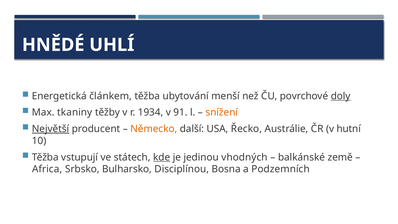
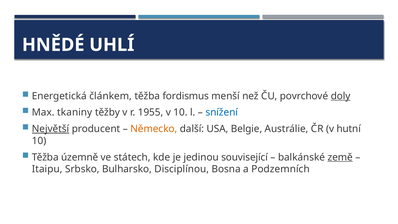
ubytování: ubytování -> fordismus (186, 96)
1934: 1934 -> 1955 (151, 112)
v 91: 91 -> 10 (181, 112)
snížení colour: orange -> blue (222, 112)
Řecko: Řecko -> Belgie (247, 129)
vstupují: vstupují -> územně (80, 157)
kde underline: present -> none (162, 157)
vhodných: vhodných -> související (245, 157)
země underline: none -> present (340, 157)
Africa: Africa -> Itaipu (47, 169)
